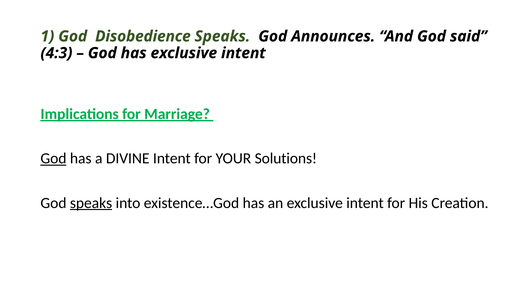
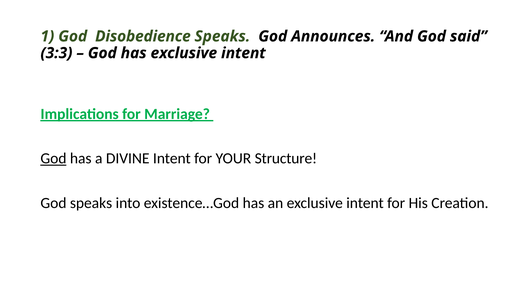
4:3: 4:3 -> 3:3 (56, 53)
Solutions: Solutions -> Structure (286, 158)
speaks underline: present -> none (91, 203)
